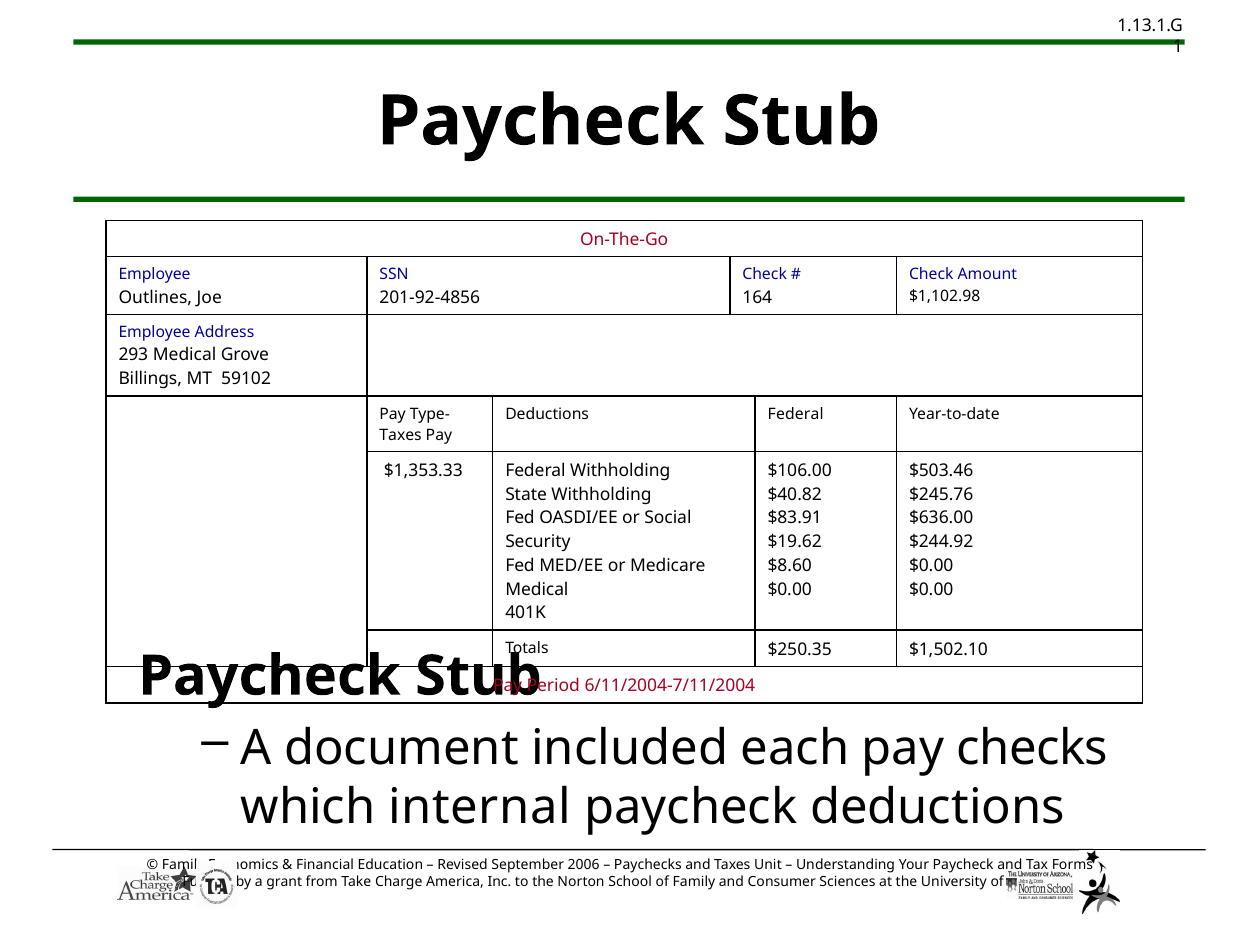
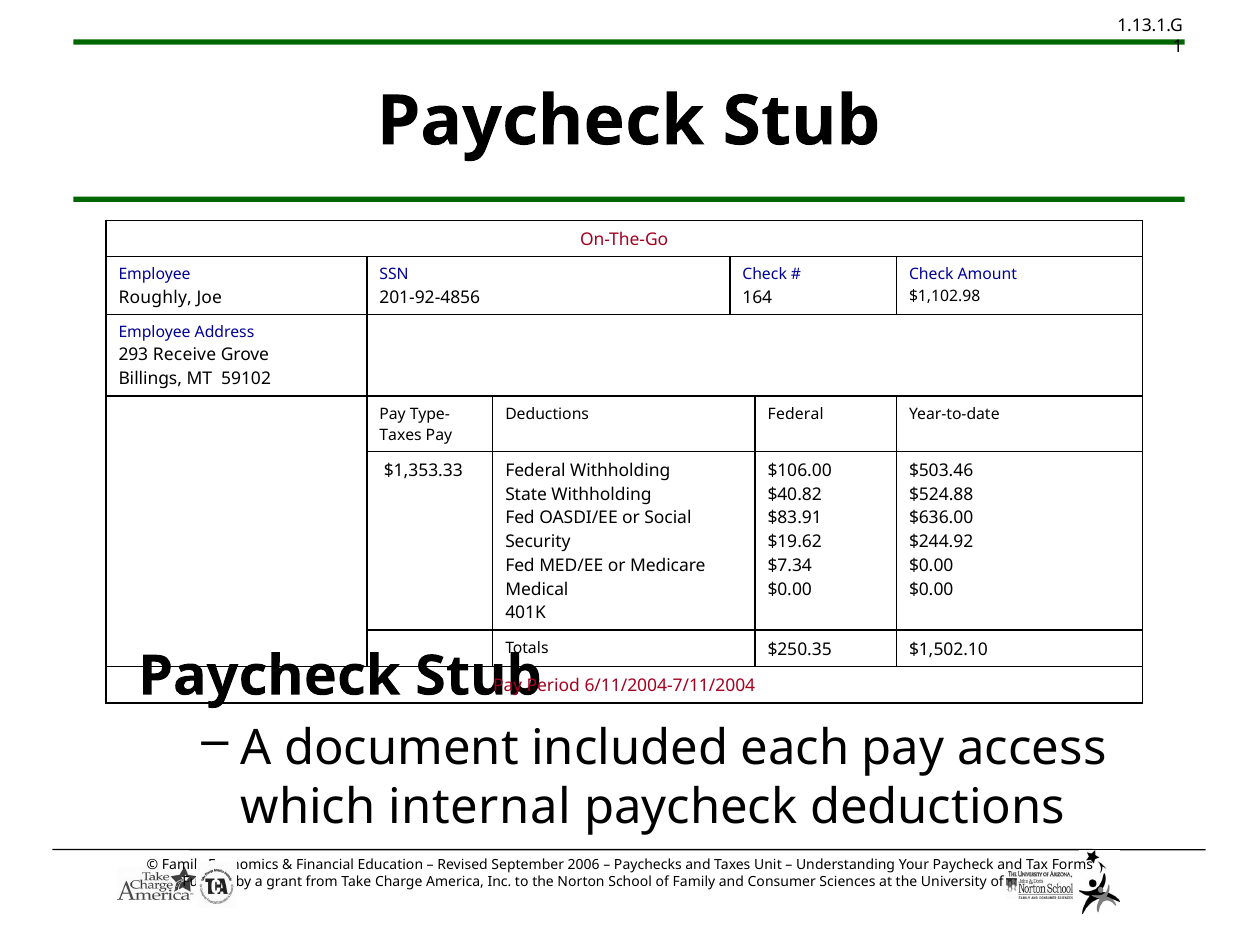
Outlines: Outlines -> Roughly (155, 297)
293 Medical: Medical -> Receive (185, 355)
$245.76: $245.76 -> $524.88 (941, 494)
$8.60: $8.60 -> $7.34 (790, 565)
checks: checks -> access (1032, 748)
